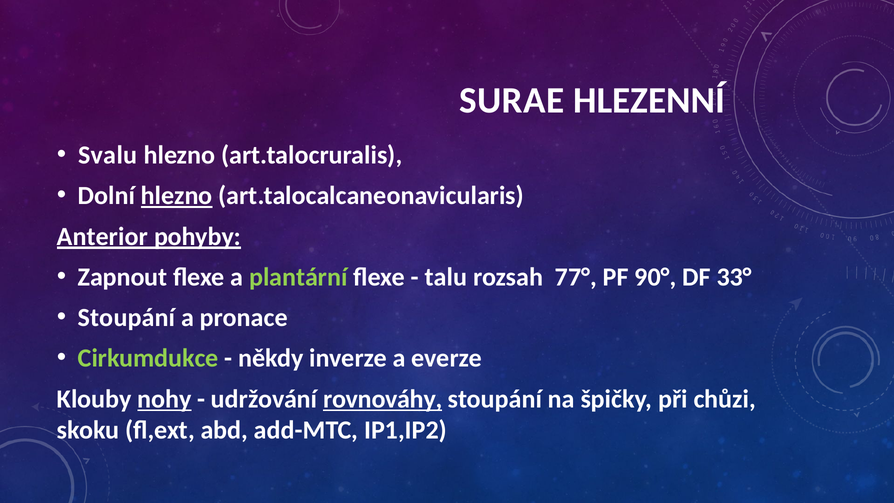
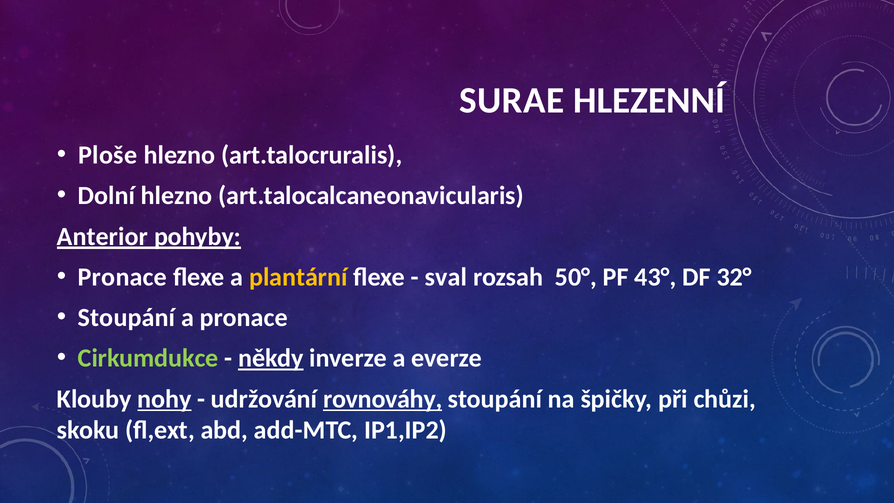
Svalu: Svalu -> Ploše (108, 155)
hlezno underline: present -> none (177, 196)
Zapnout: Zapnout -> Pronace (122, 277)
plantární colour: light green -> yellow (298, 277)
talu: talu -> sval (446, 277)
77°: 77° -> 50° (576, 277)
90°: 90° -> 43° (655, 277)
33°: 33° -> 32° (734, 277)
někdy underline: none -> present (271, 358)
